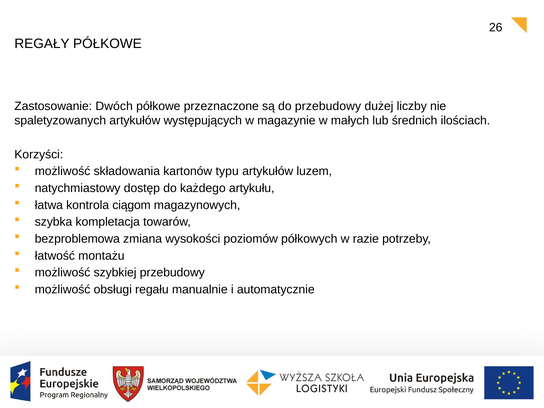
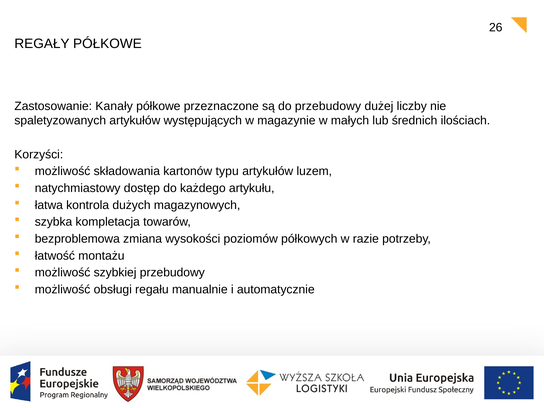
Dwóch: Dwóch -> Kanały (114, 106)
ciągom: ciągom -> dużych (132, 205)
